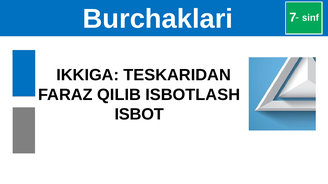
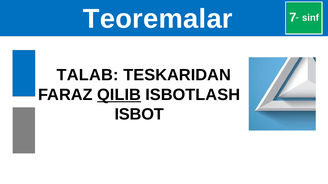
Burchaklari: Burchaklari -> Teoremalar (158, 19)
IKKIGA: IKKIGA -> TALAB (88, 75)
QILIB underline: none -> present (119, 95)
